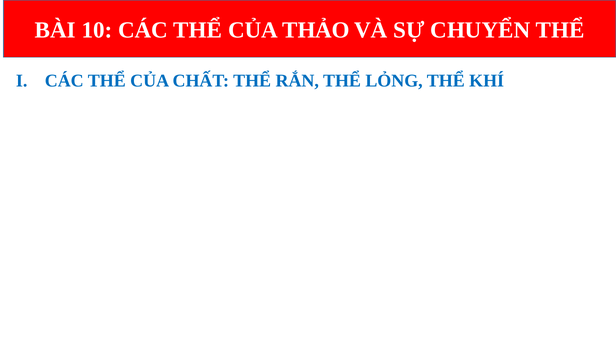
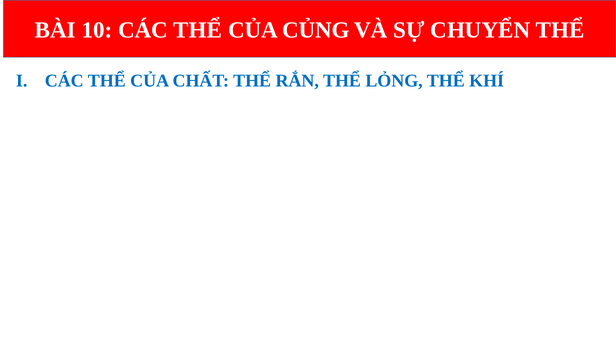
THẢO: THẢO -> CỦNG (316, 30)
